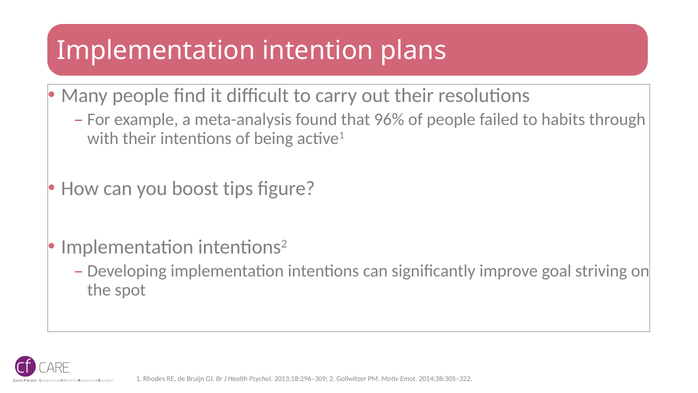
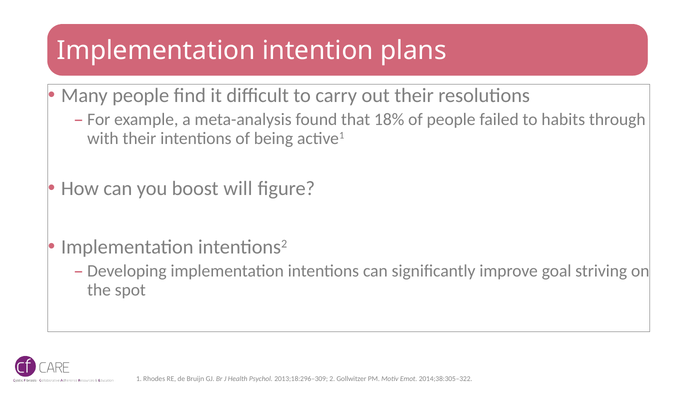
96%: 96% -> 18% (389, 119)
tips: tips -> will (238, 188)
